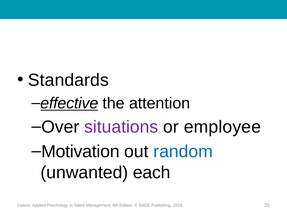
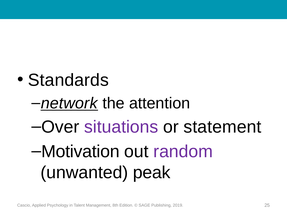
effective: effective -> network (69, 103)
employee: employee -> statement (222, 127)
random colour: blue -> purple (183, 152)
each: each -> peak (152, 173)
